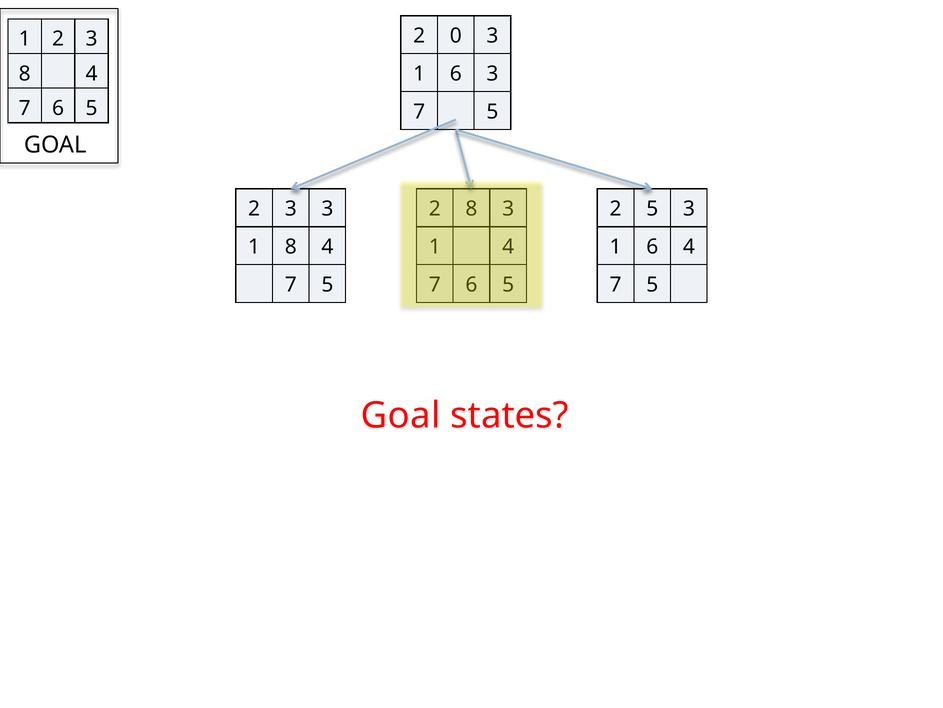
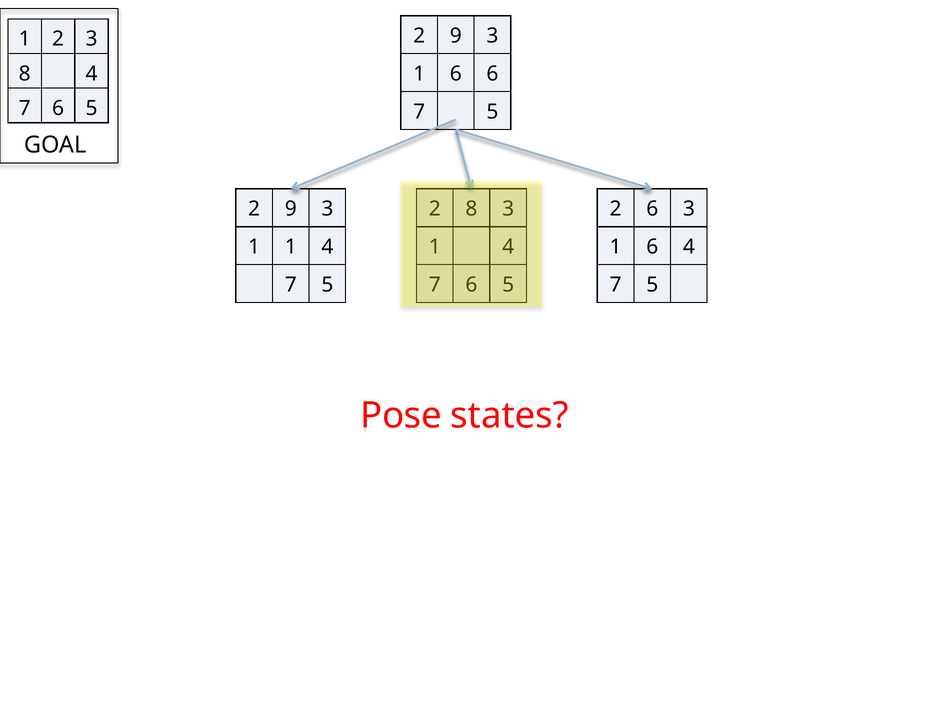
0: 0 -> 9 (456, 36)
6 3: 3 -> 6 (492, 74)
3: 3 -> 9 (291, 209)
2 5: 5 -> 6 (652, 209)
1 8: 8 -> 1 (291, 247)
Goal: Goal -> Pose (401, 415)
